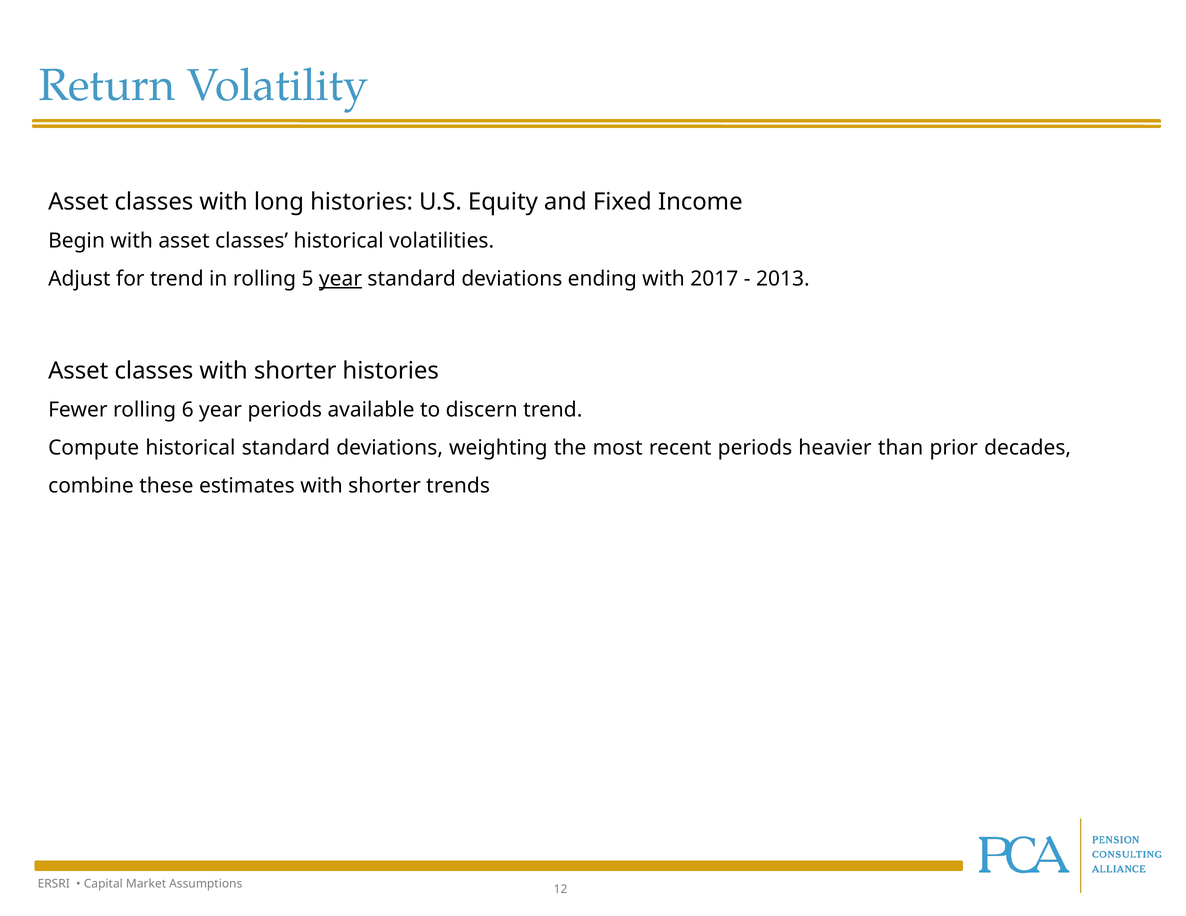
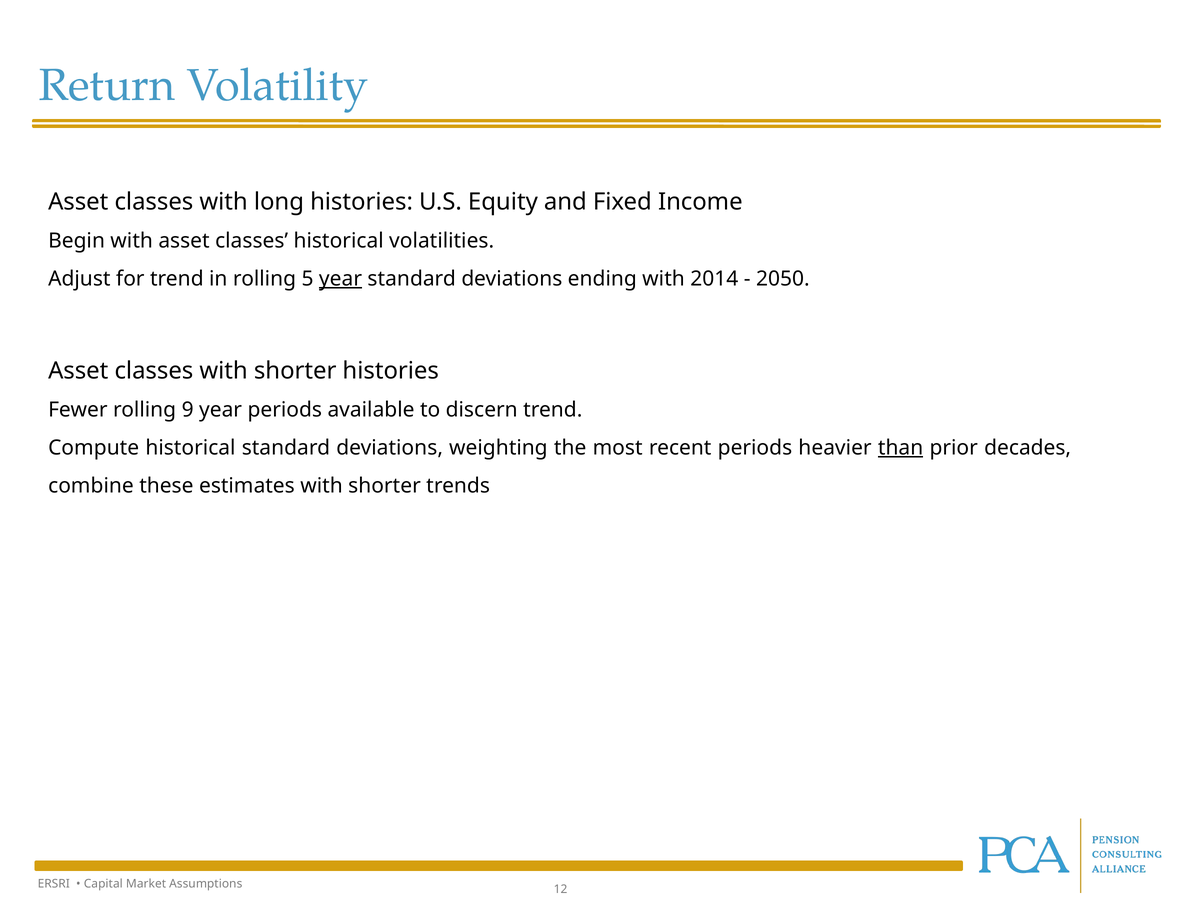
2017: 2017 -> 2014 (714, 279)
2013: 2013 -> 2050 (783, 279)
6: 6 -> 9 (188, 410)
than underline: none -> present (901, 448)
